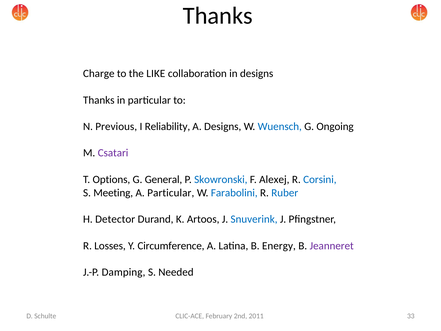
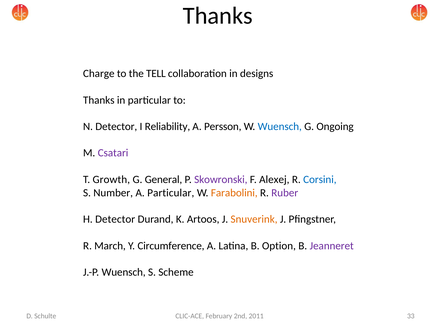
LIKE: LIKE -> TELL (156, 74)
N Previous: Previous -> Detector (116, 126)
A Designs: Designs -> Persson (223, 126)
Options: Options -> Growth (111, 179)
Skowronski colour: blue -> purple (221, 179)
Meeting: Meeting -> Number (113, 193)
Farabolini colour: blue -> orange (234, 193)
Ruber colour: blue -> purple (285, 193)
Snuverink colour: blue -> orange (254, 219)
Losses: Losses -> March (110, 246)
Energy: Energy -> Option (279, 246)
J.-P Damping: Damping -> Wuensch (124, 272)
Needed: Needed -> Scheme (176, 272)
